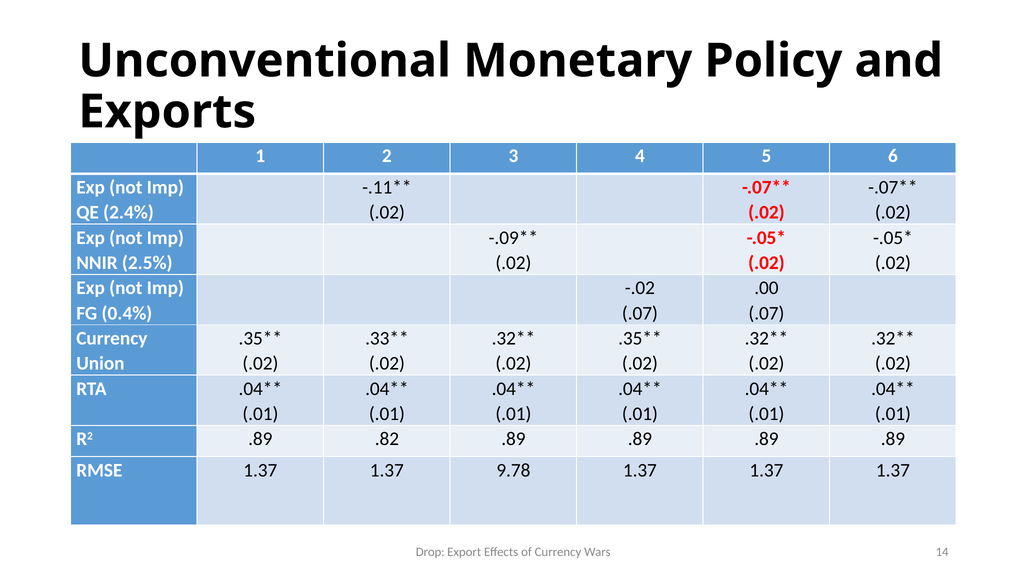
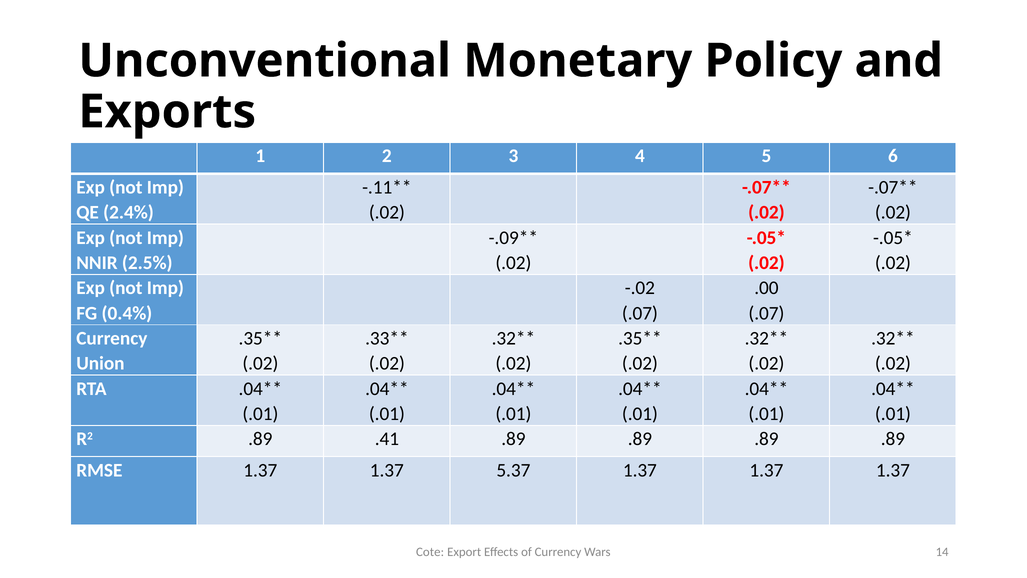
.82: .82 -> .41 (387, 439)
9.78: 9.78 -> 5.37 (513, 470)
Drop: Drop -> Cote (430, 552)
